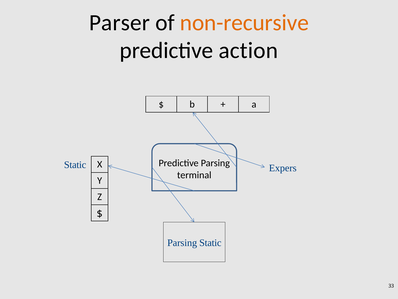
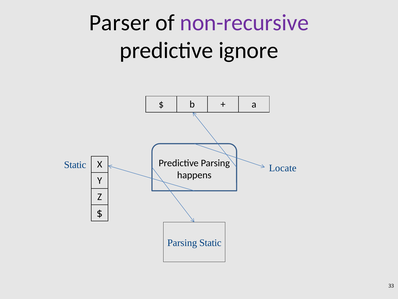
non-recursive colour: orange -> purple (244, 23)
action: action -> ignore (248, 50)
Expers: Expers -> Locate (283, 168)
terminal: terminal -> happens (194, 175)
